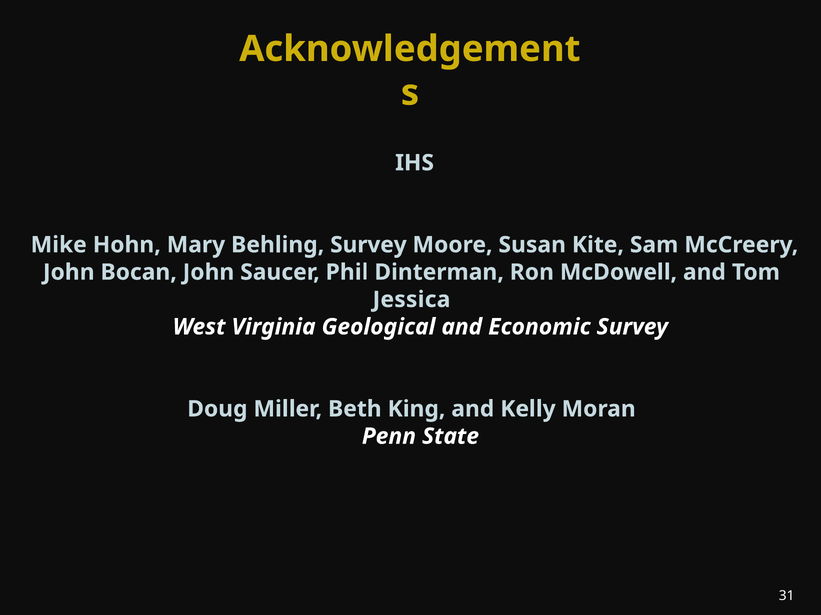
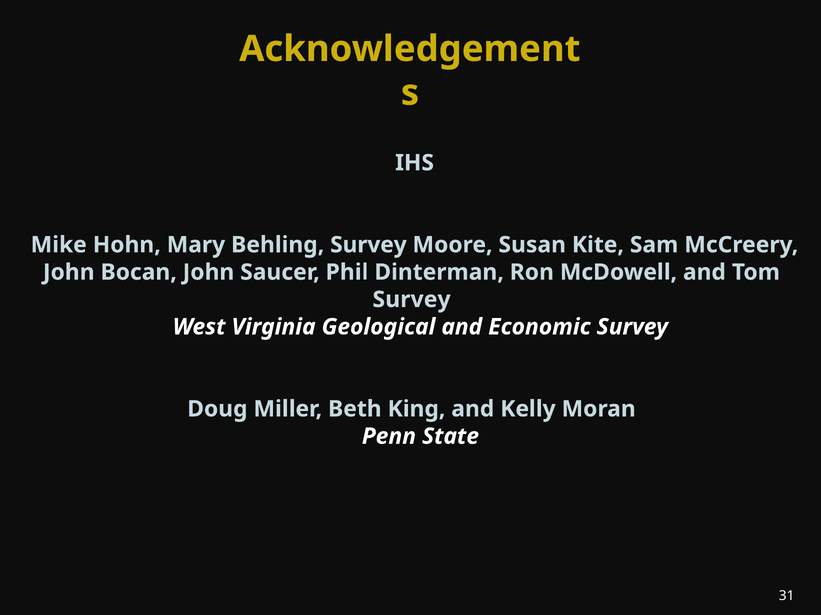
Jessica: Jessica -> Survey (412, 300)
